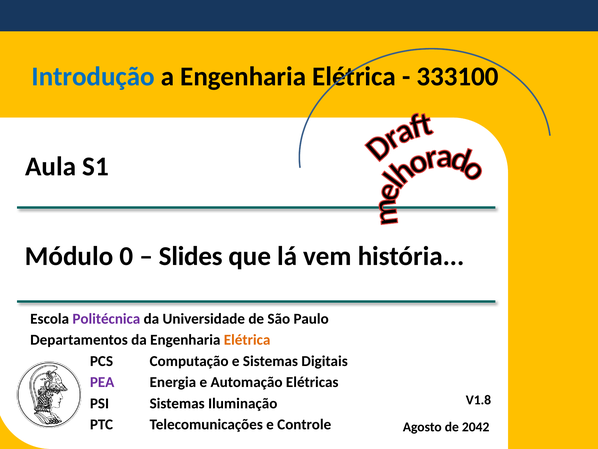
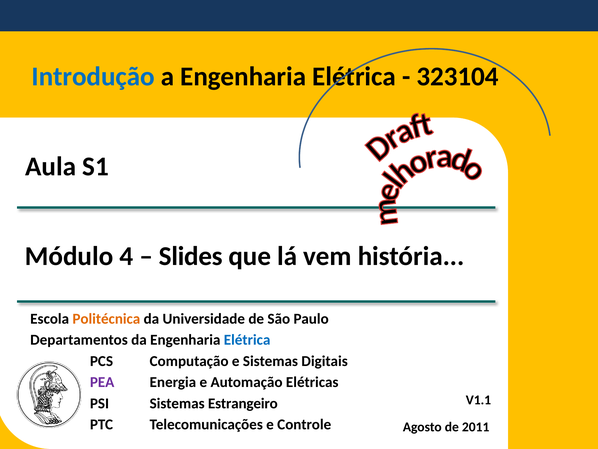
333100: 333100 -> 323104 (458, 77)
0: 0 -> 4 (126, 256)
Politécnica colour: purple -> orange (106, 318)
Elétrica colour: orange -> blue (247, 340)
V1.8: V1.8 -> V1.1 (478, 400)
Iluminação: Iluminação -> Estrangeiro (243, 403)
2042: 2042 -> 2011 (476, 426)
